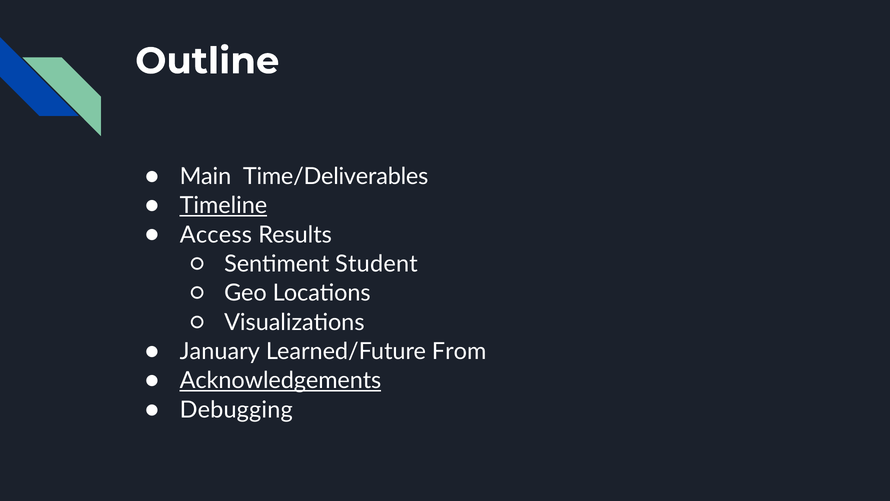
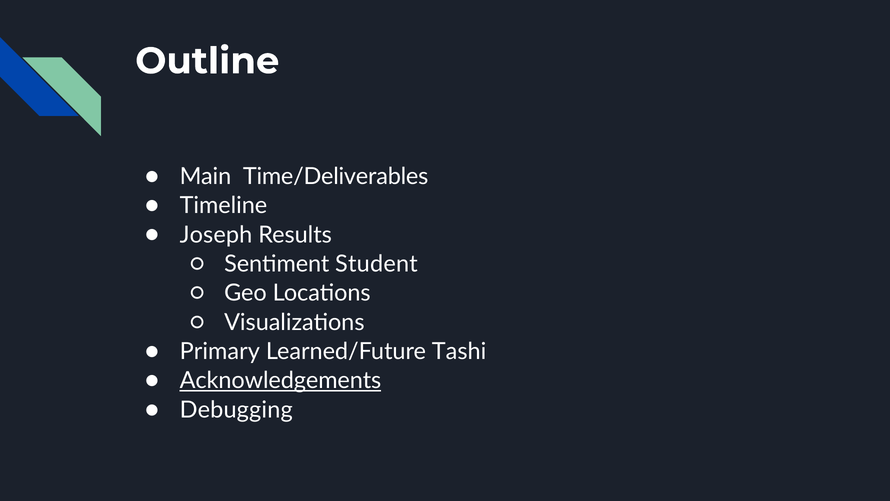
Timeline underline: present -> none (223, 205)
Access: Access -> Joseph (216, 235)
January: January -> Primary (220, 351)
From: From -> Tashi (459, 351)
